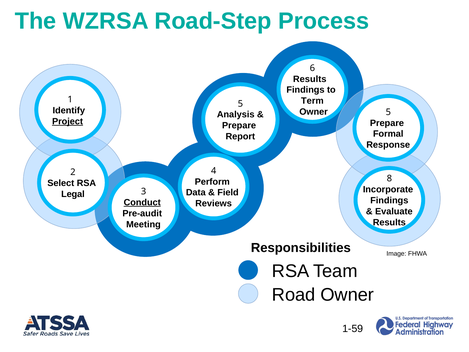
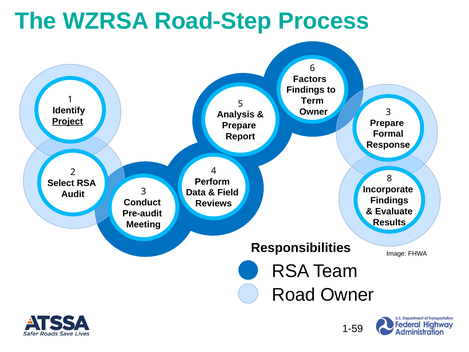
Results: Results -> Factors (310, 79)
Owner 5: 5 -> 3 (388, 112)
Legal: Legal -> Audit (73, 194)
Conduct underline: present -> none (142, 202)
